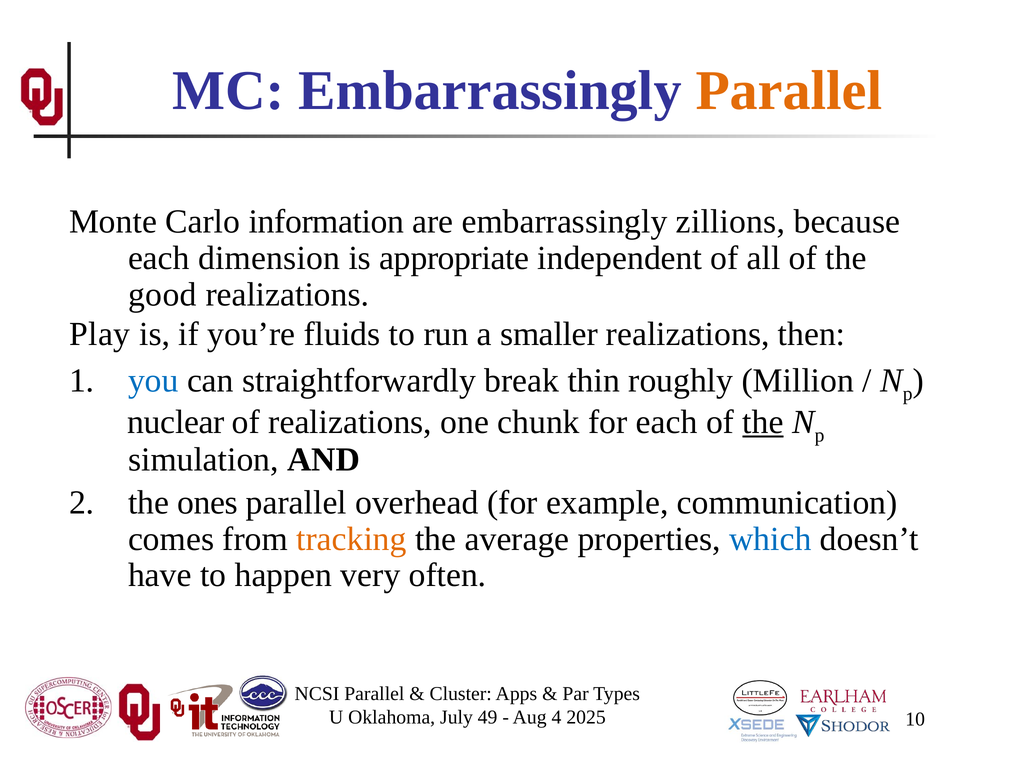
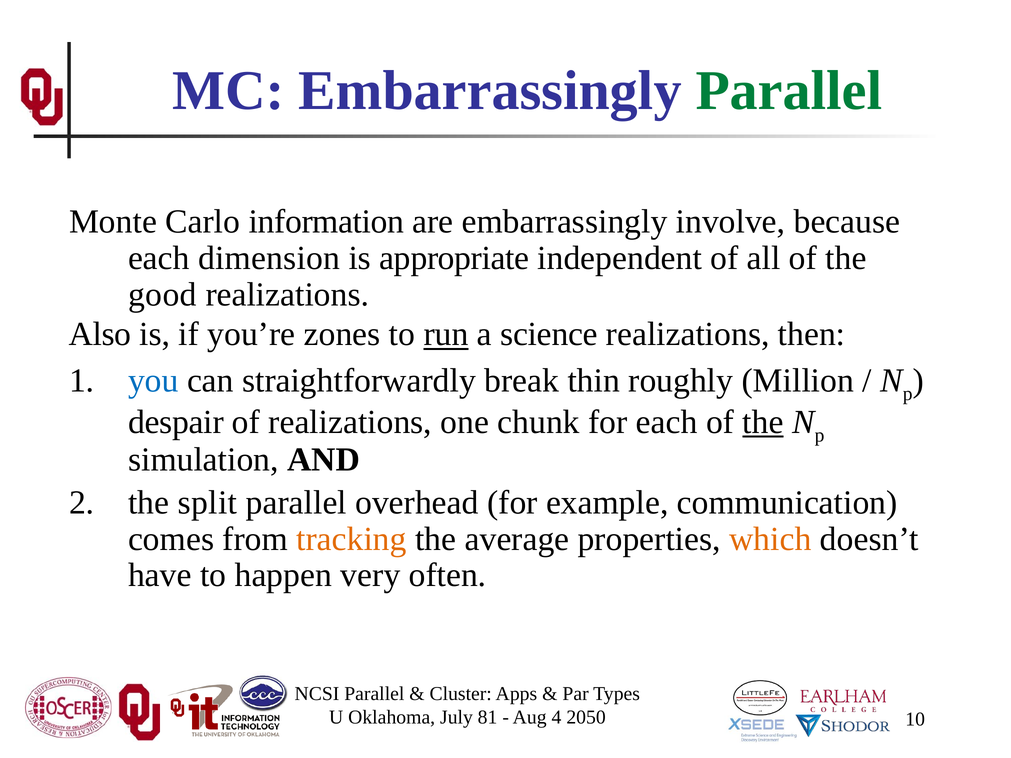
Parallel colour: orange -> green (789, 91)
zillions: zillions -> involve (731, 222)
Play: Play -> Also (100, 334)
fluids: fluids -> zones (342, 334)
run underline: none -> present (446, 334)
smaller: smaller -> science (549, 334)
nuclear: nuclear -> despair (176, 422)
ones: ones -> split (207, 503)
which colour: blue -> orange (770, 539)
49: 49 -> 81 (488, 717)
2025: 2025 -> 2050 (586, 717)
